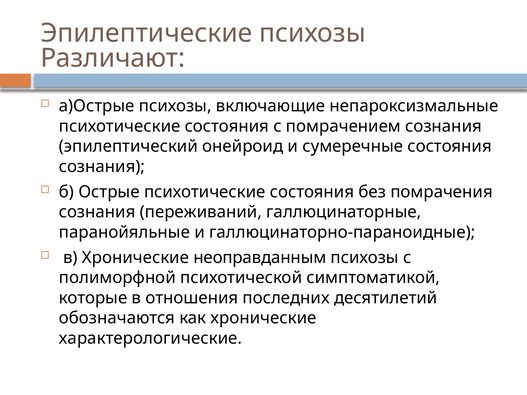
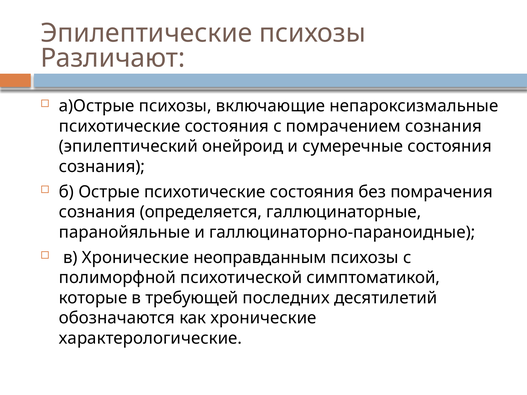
переживаний: переживаний -> определяется (201, 212)
отношения: отношения -> требующей (192, 298)
